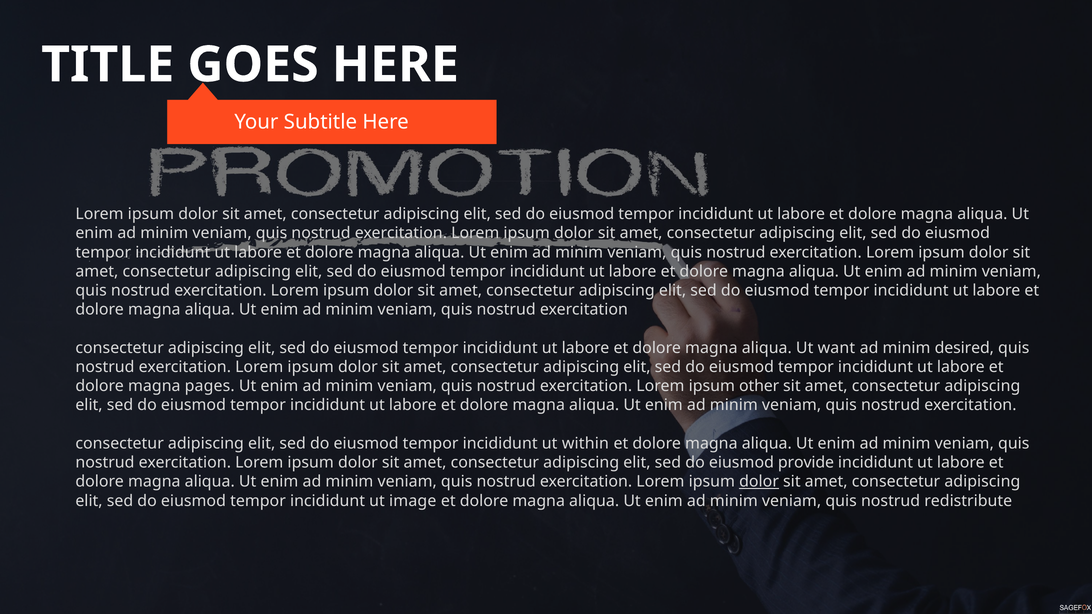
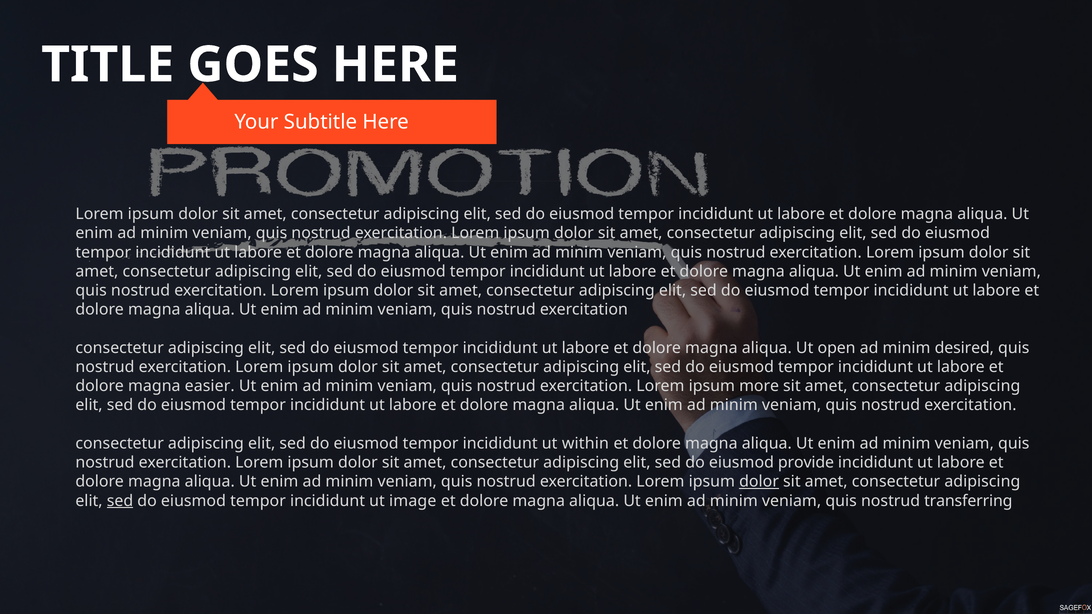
want: want -> open (837, 348)
pages: pages -> easier (210, 386)
other: other -> more (759, 386)
sed underline: none -> present (120, 501)
redistribute: redistribute -> transferring (968, 501)
